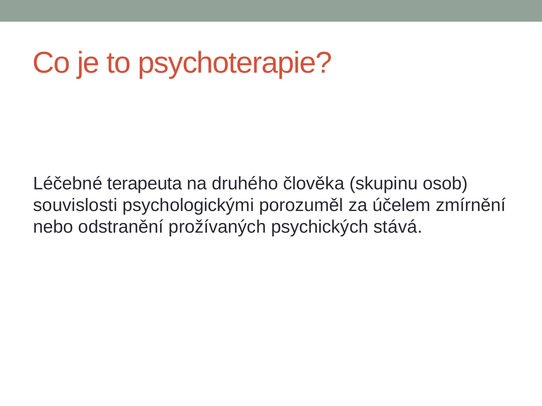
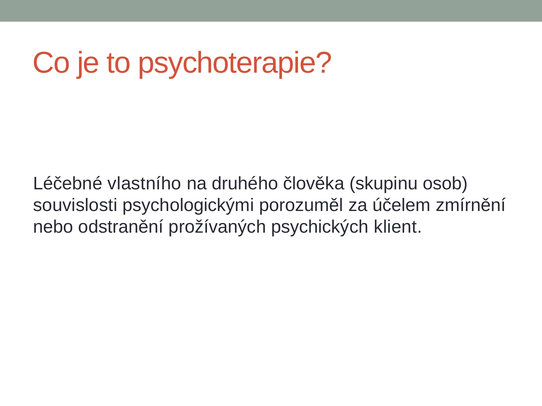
terapeuta: terapeuta -> vlastního (144, 184)
stává: stává -> klient (398, 227)
